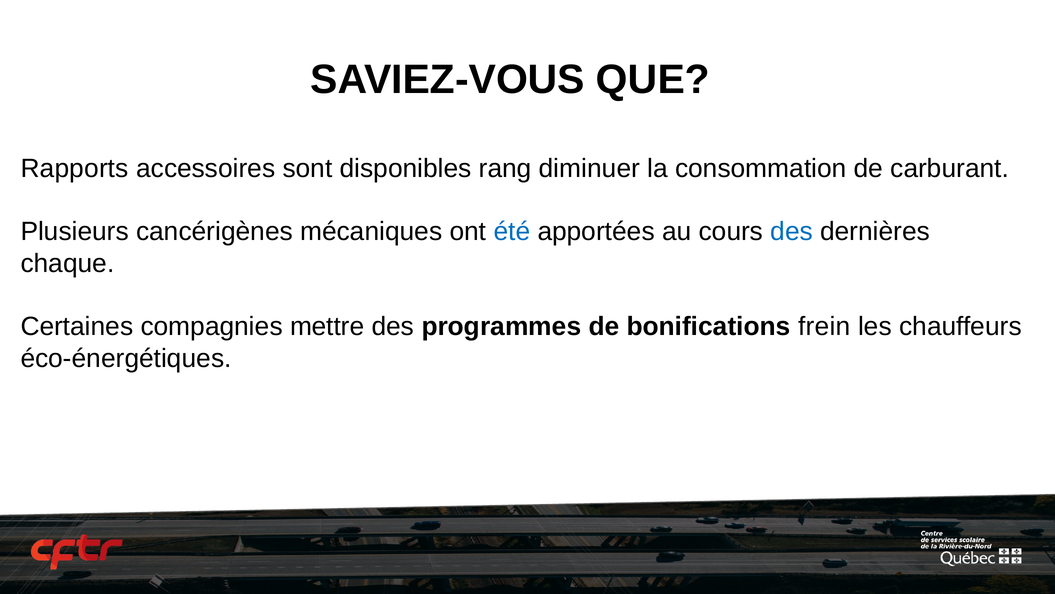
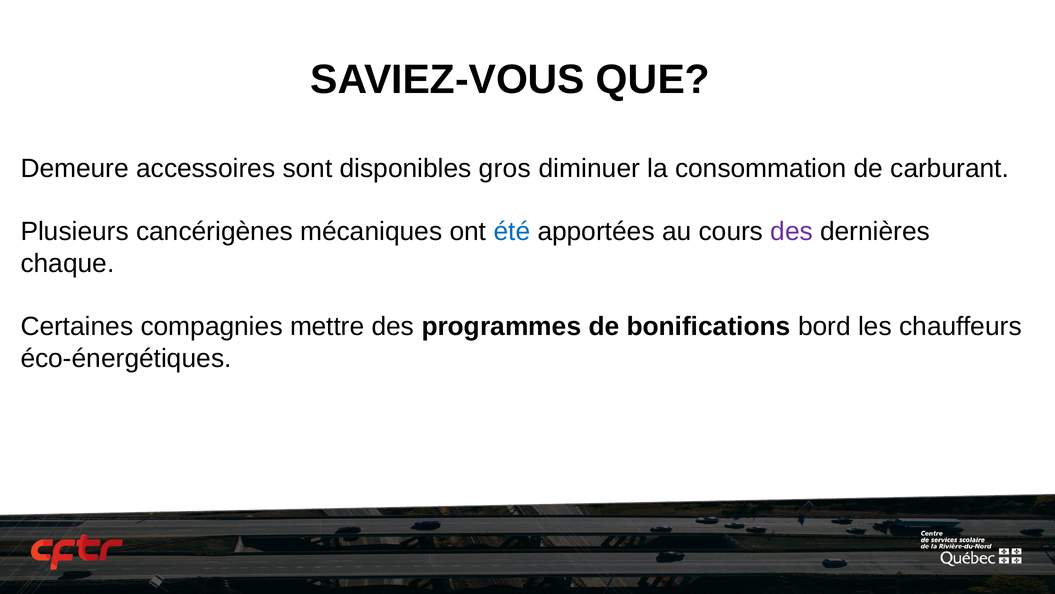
Rapports: Rapports -> Demeure (75, 168)
rang: rang -> gros (505, 168)
des colour: blue -> purple (792, 231)
frein: frein -> bord (824, 326)
